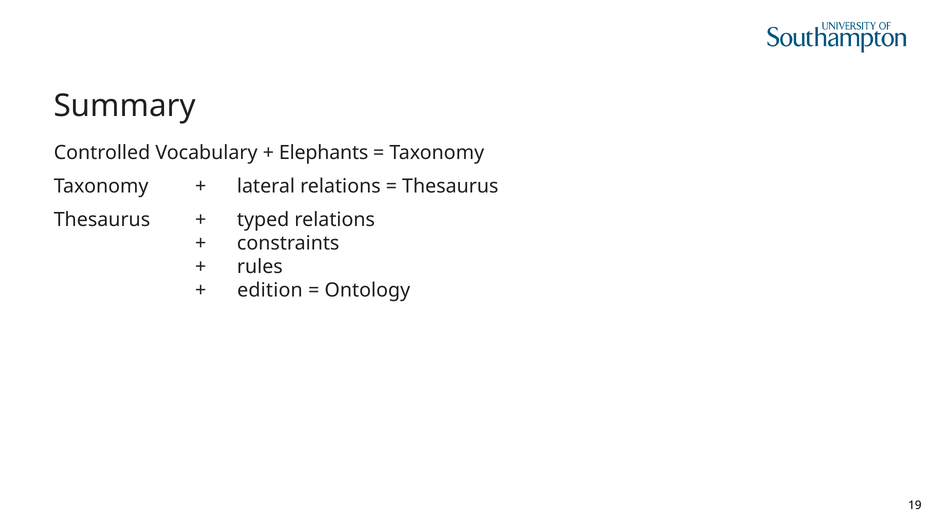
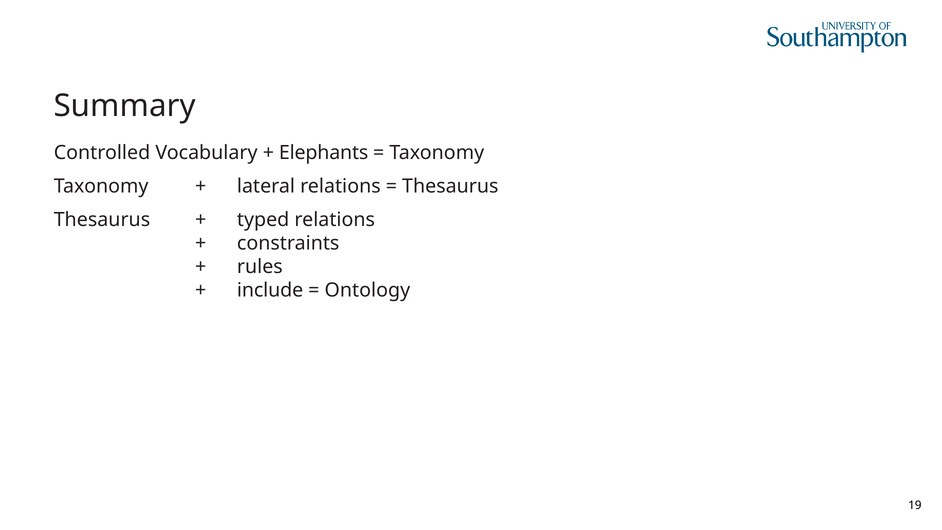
edition: edition -> include (270, 290)
